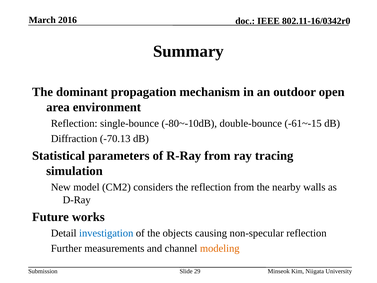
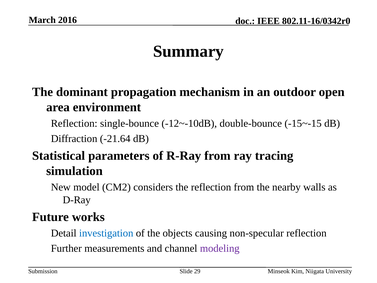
-80~-10dB: -80~-10dB -> -12~-10dB (189, 123)
-61~-15: -61~-15 -> -15~-15 (303, 123)
-70.13: -70.13 -> -21.64 (115, 139)
modeling colour: orange -> purple (220, 248)
